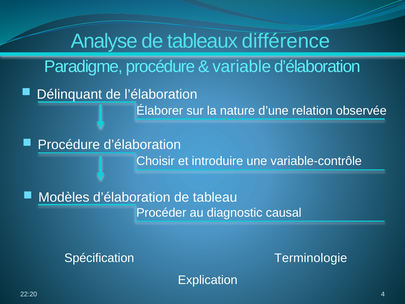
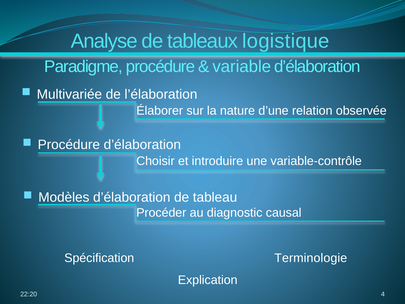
différence: différence -> logistique (286, 41)
Délinquant: Délinquant -> Multivariée (69, 94)
